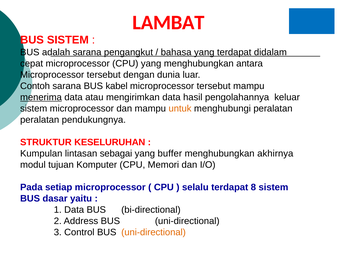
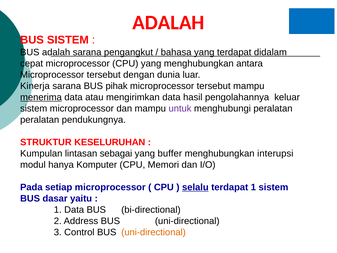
LAMBAT: LAMBAT -> ADALAH (168, 22)
Contoh: Contoh -> Kinerja (35, 86)
kabel: kabel -> pihak (117, 86)
untuk colour: orange -> purple (180, 108)
akhirnya: akhirnya -> interupsi (275, 153)
tujuan: tujuan -> hanya (61, 165)
selalu underline: none -> present (195, 187)
terdapat 8: 8 -> 1 (253, 187)
